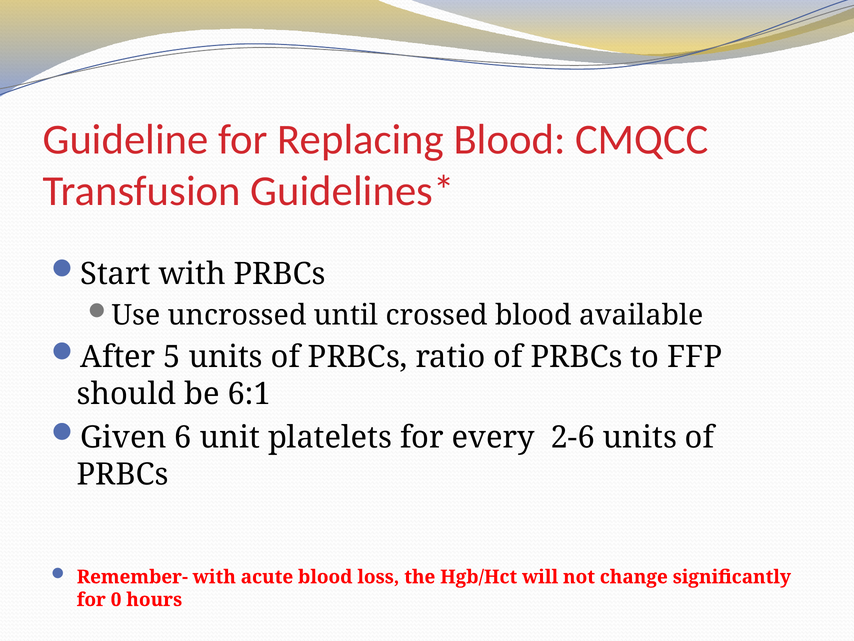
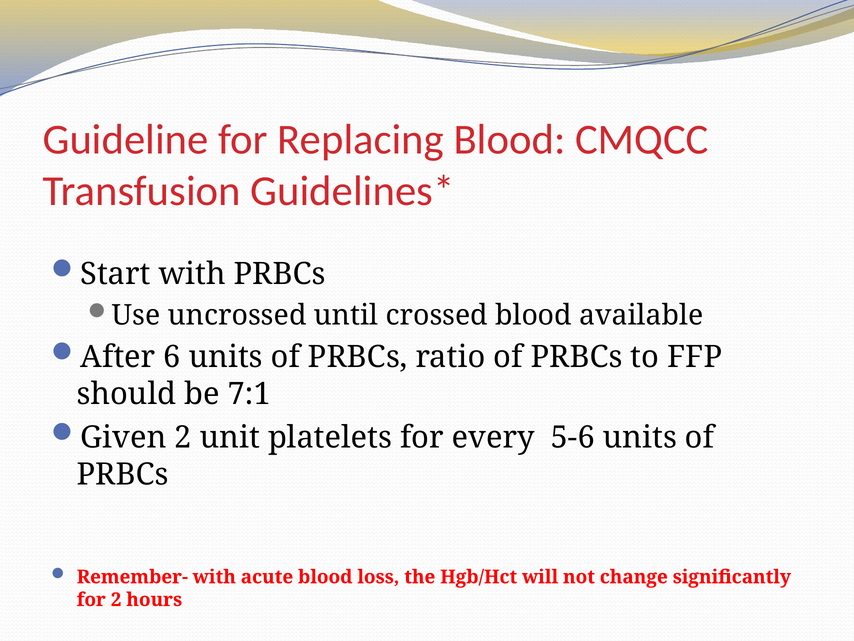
5: 5 -> 6 (172, 357)
6:1: 6:1 -> 7:1 (249, 394)
Given 6: 6 -> 2 (183, 437)
2-6: 2-6 -> 5-6 (573, 437)
for 0: 0 -> 2 (116, 599)
